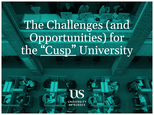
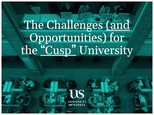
and underline: none -> present (118, 25)
